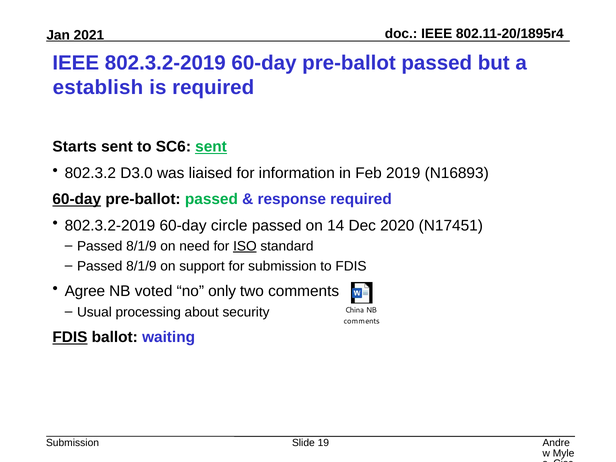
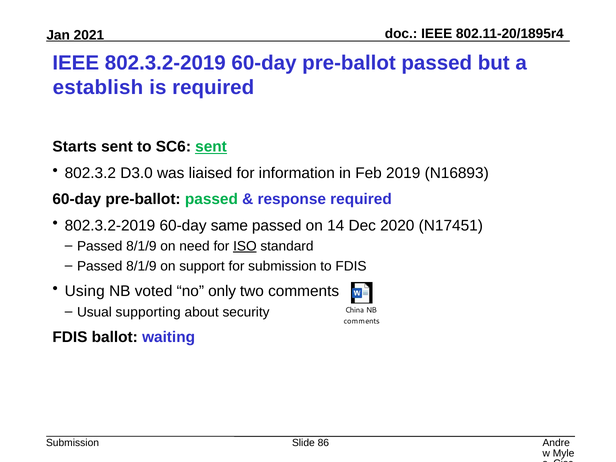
60-day underline: present -> none (77, 199)
circle: circle -> same (229, 225)
Agree: Agree -> Using (85, 291)
processing: processing -> supporting (148, 312)
FDIS underline: present -> none (70, 337)
19: 19 -> 86 (323, 443)
